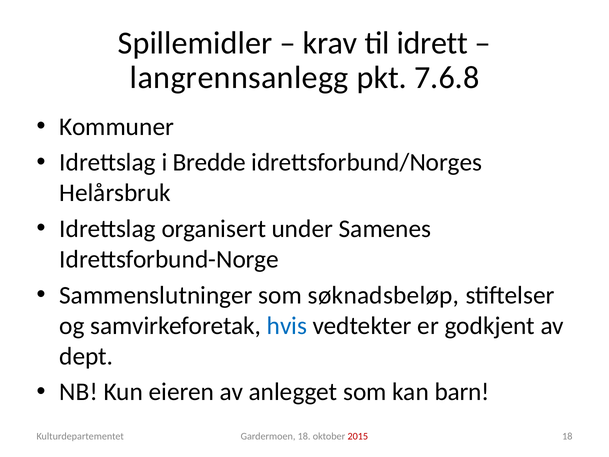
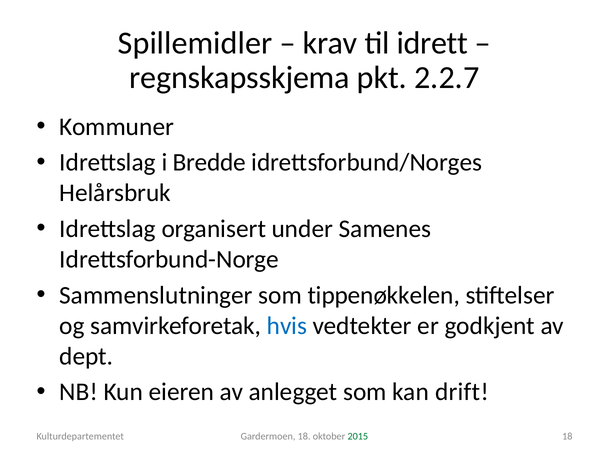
langrennsanlegg: langrennsanlegg -> regnskapsskjema (240, 78)
7.6.8: 7.6.8 -> 2.2.7 (447, 78)
søknadsbeløp: søknadsbeløp -> tippenøkkelen (384, 295)
barn: barn -> drift (462, 392)
2015 colour: red -> green (358, 436)
